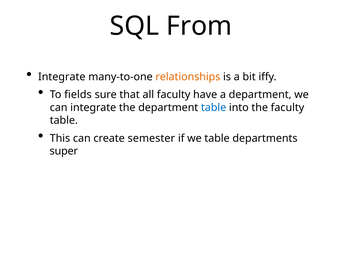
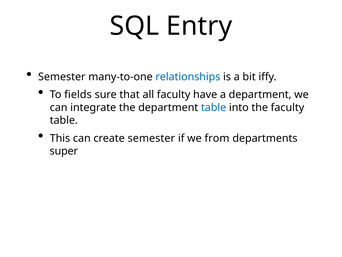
From: From -> Entry (199, 26)
Integrate: Integrate -> Semester (62, 77)
relationships colour: orange -> blue (188, 77)
we table: table -> from (217, 138)
